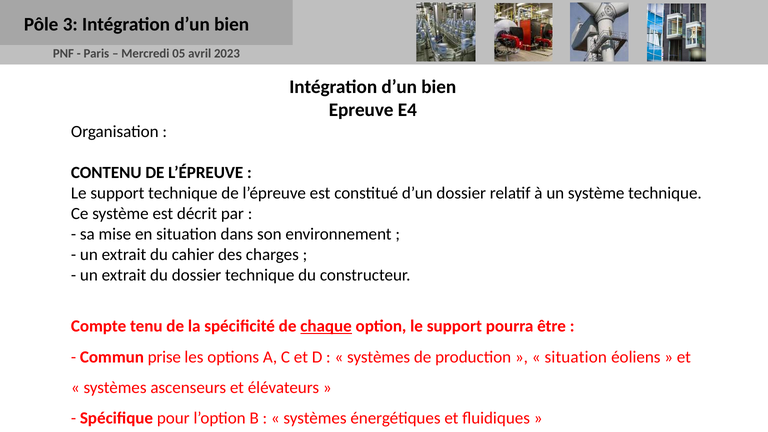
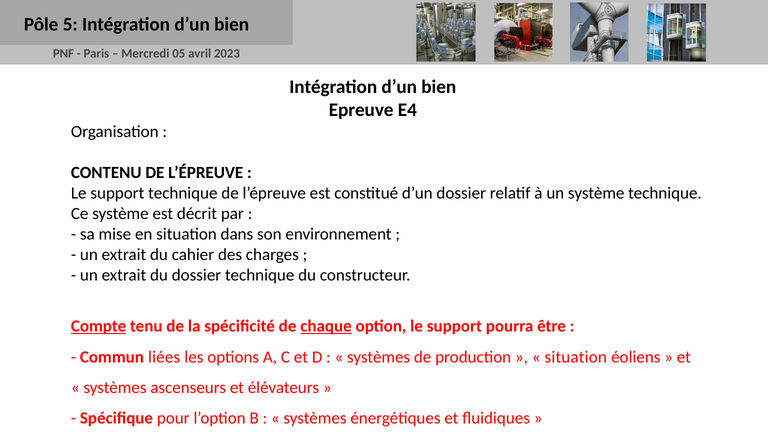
3: 3 -> 5 (70, 25)
Compte underline: none -> present (99, 326)
prise: prise -> liées (164, 357)
